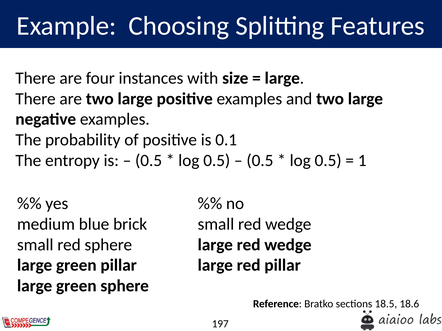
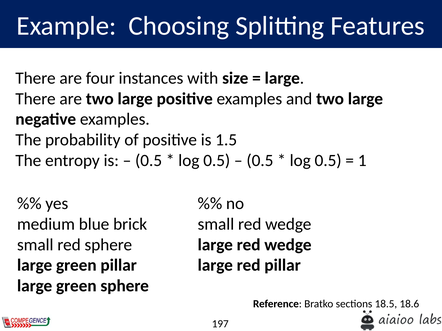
0.1: 0.1 -> 1.5 (226, 140)
